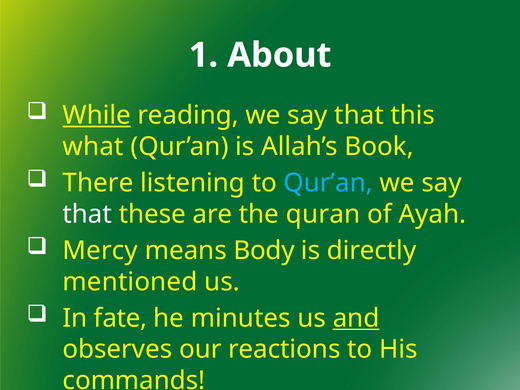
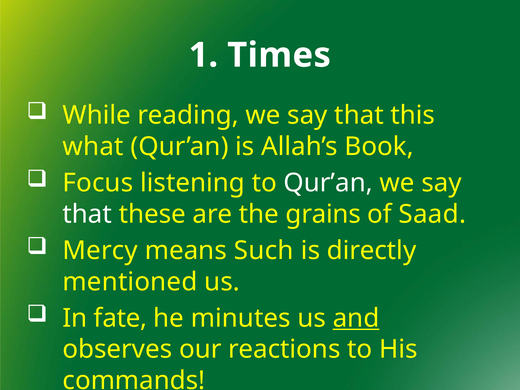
About: About -> Times (279, 55)
While underline: present -> none (97, 115)
There: There -> Focus (98, 183)
Qur’an colour: light blue -> white (328, 183)
quran: quran -> grains (323, 214)
Ayah: Ayah -> Saad (432, 214)
Body: Body -> Such (264, 251)
